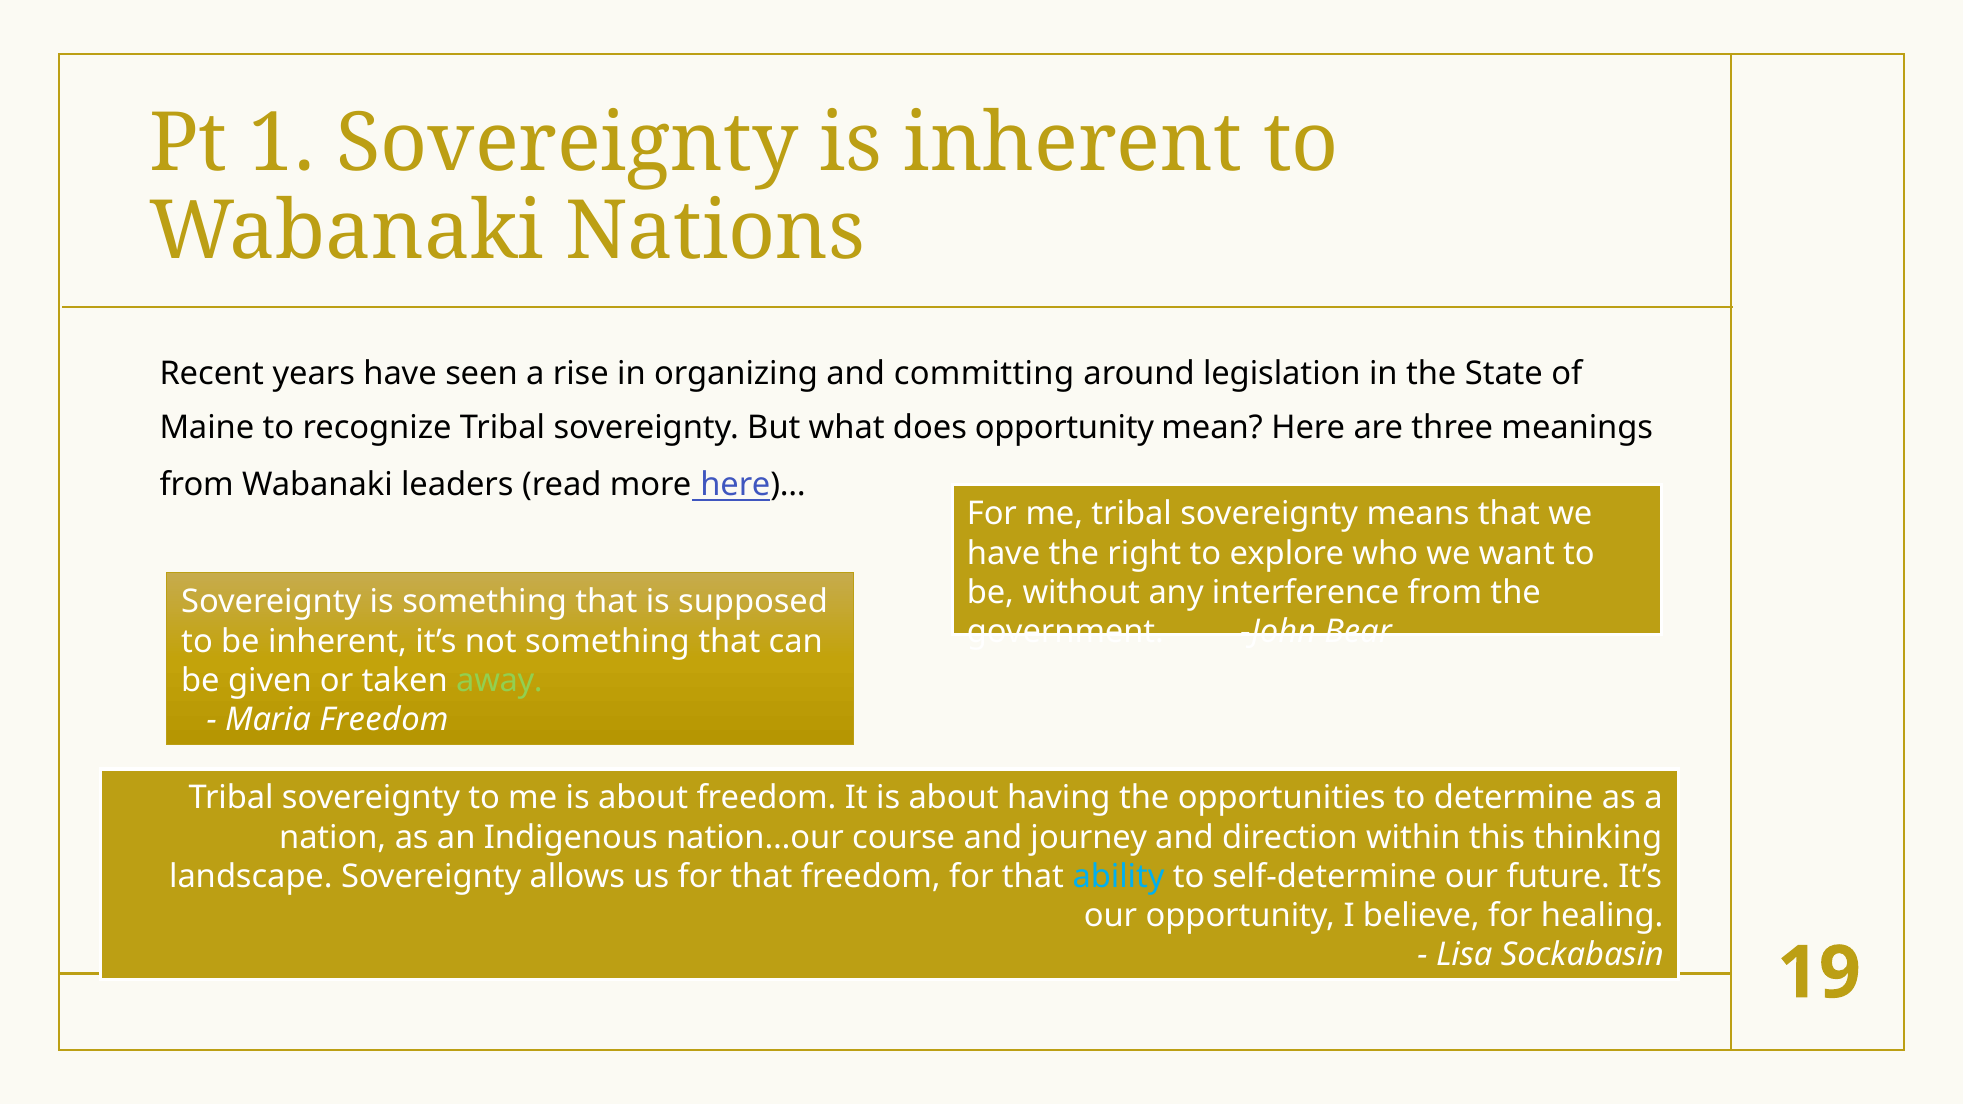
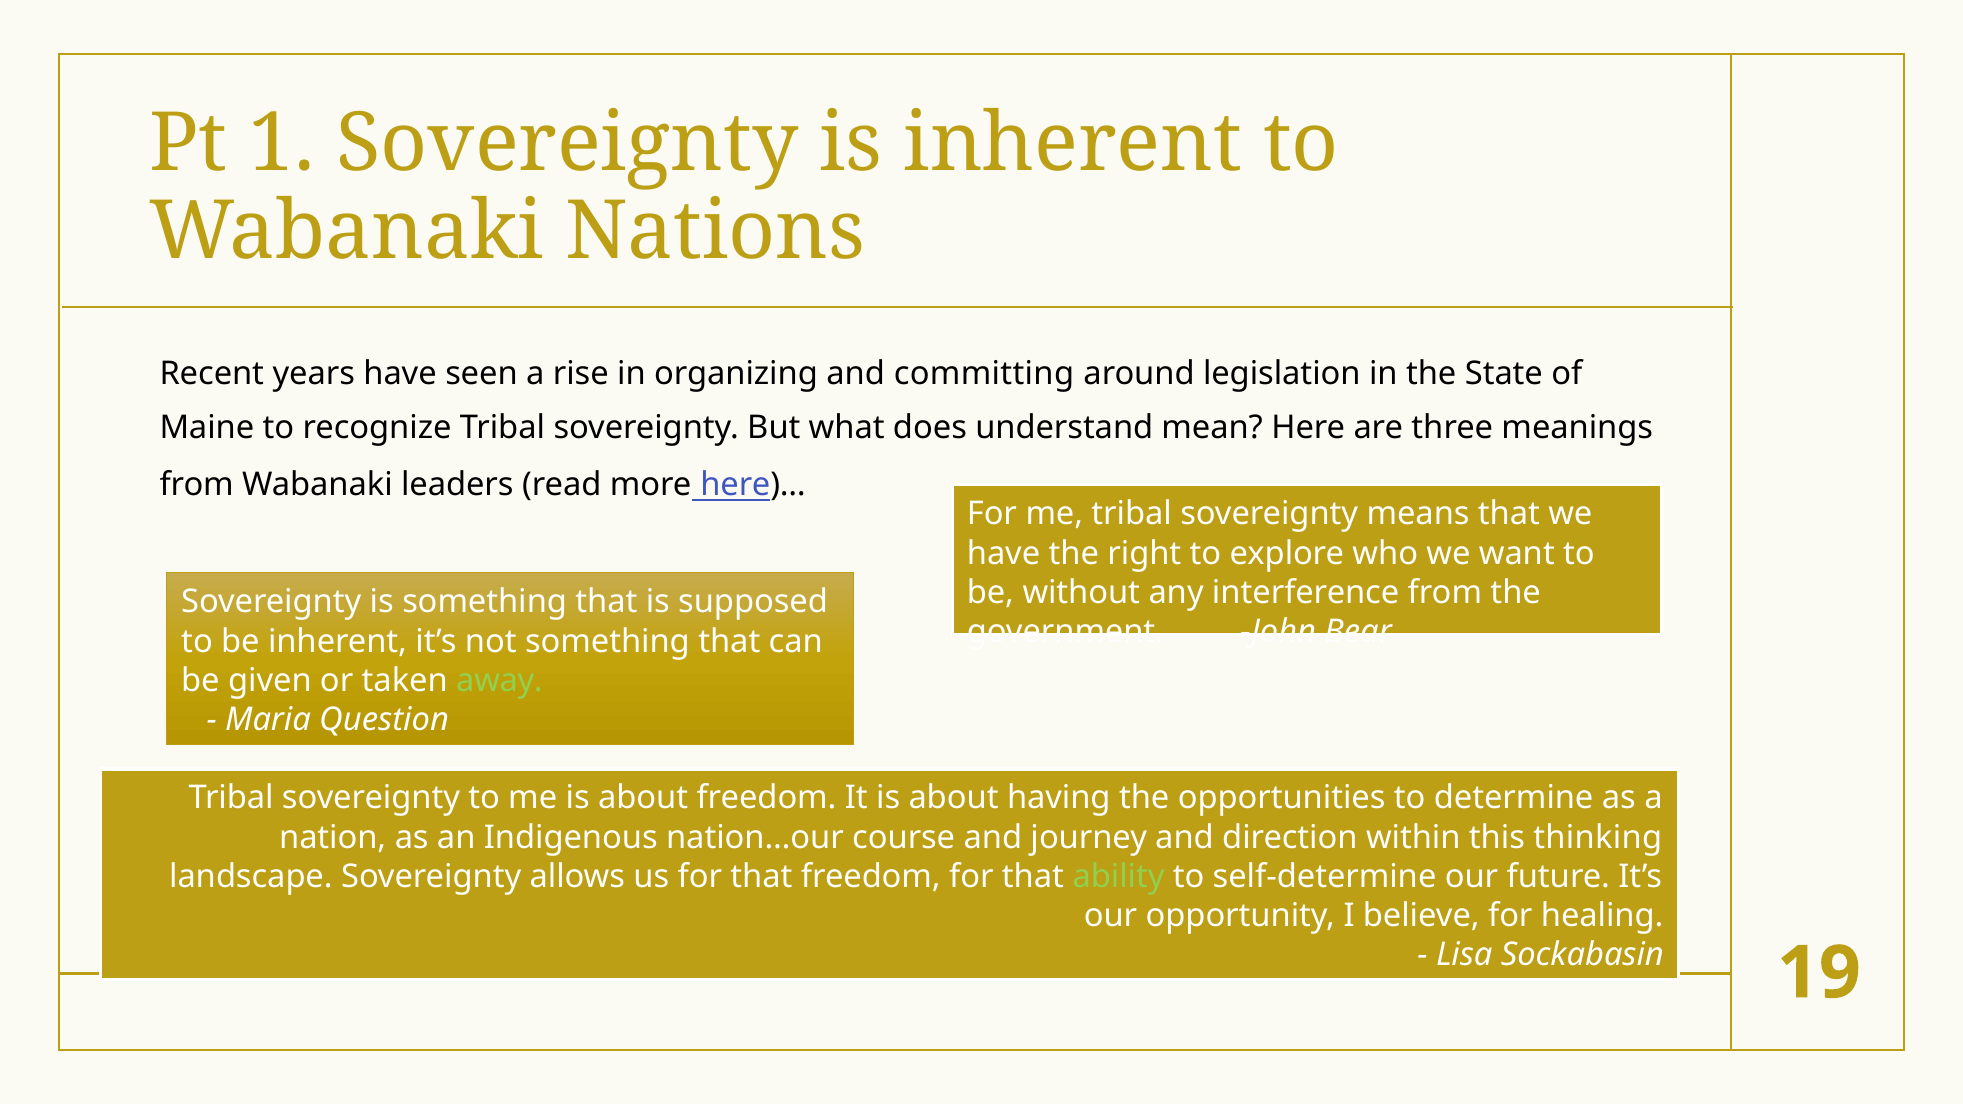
does opportunity: opportunity -> understand (1064, 428)
Maria Freedom: Freedom -> Question (384, 720)
ability colour: light blue -> light green (1118, 877)
